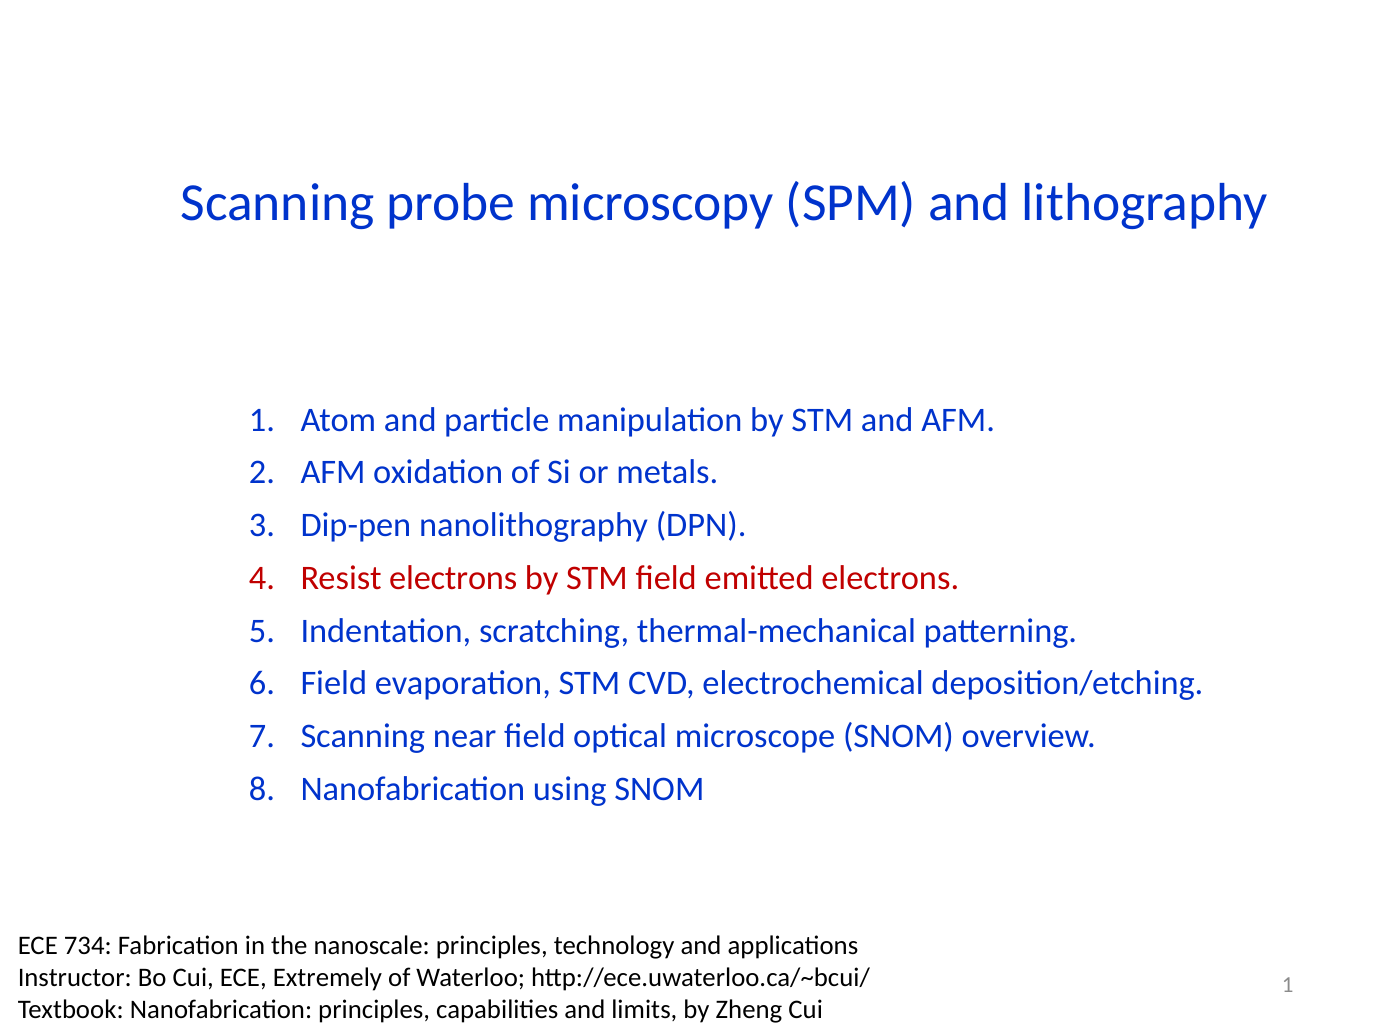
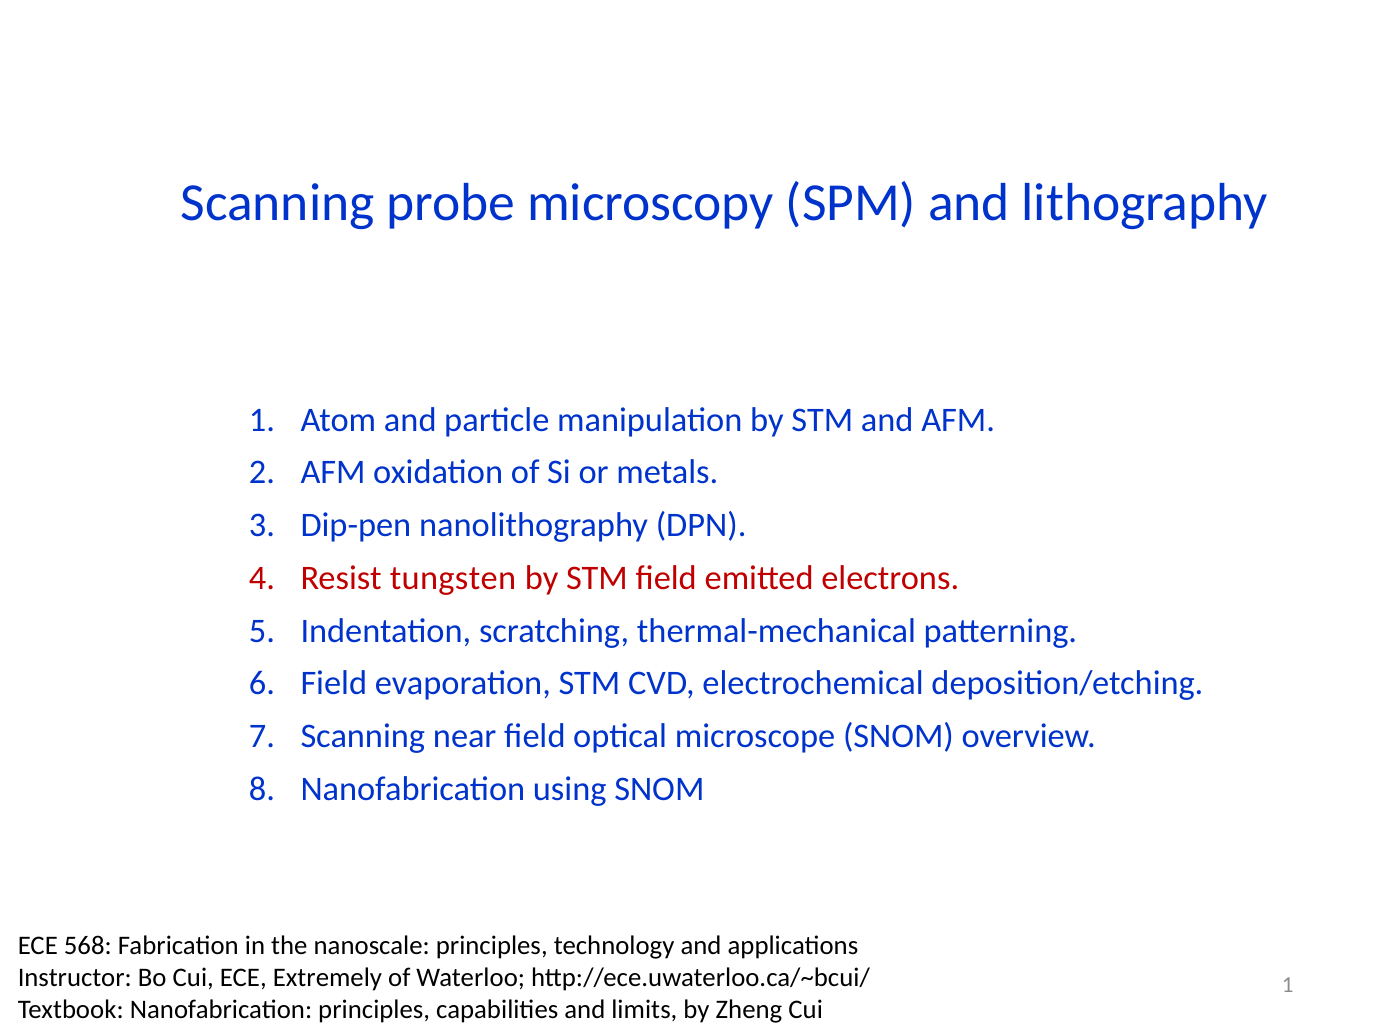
Resist electrons: electrons -> tungsten (453, 578)
734: 734 -> 568 (88, 946)
